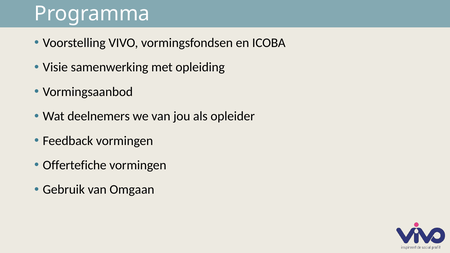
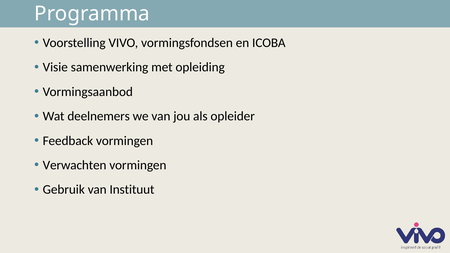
Offertefiche: Offertefiche -> Verwachten (75, 165)
Omgaan: Omgaan -> Instituut (132, 190)
